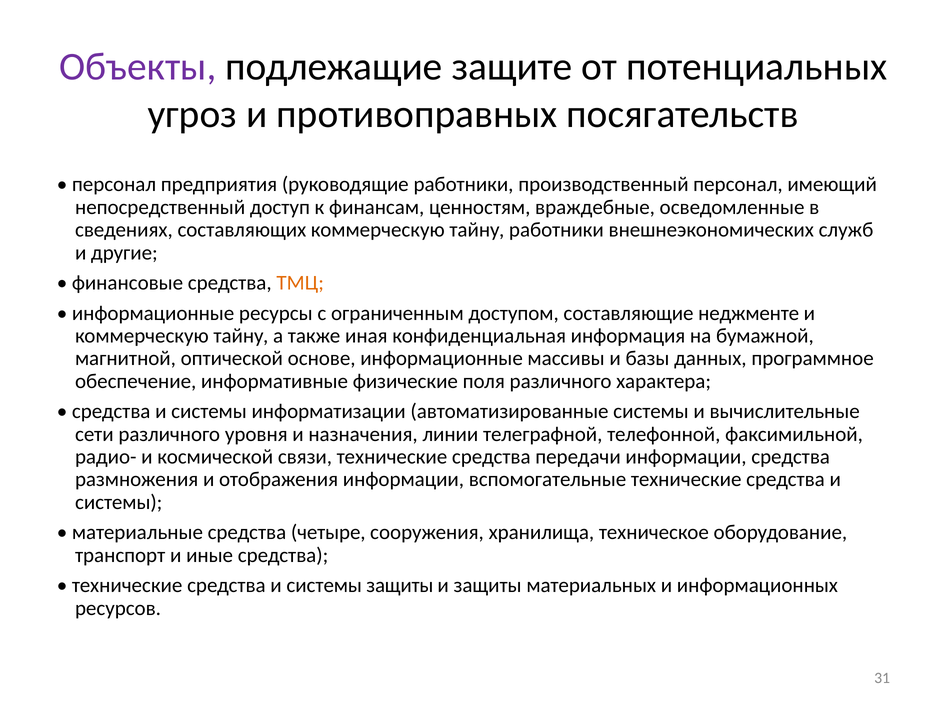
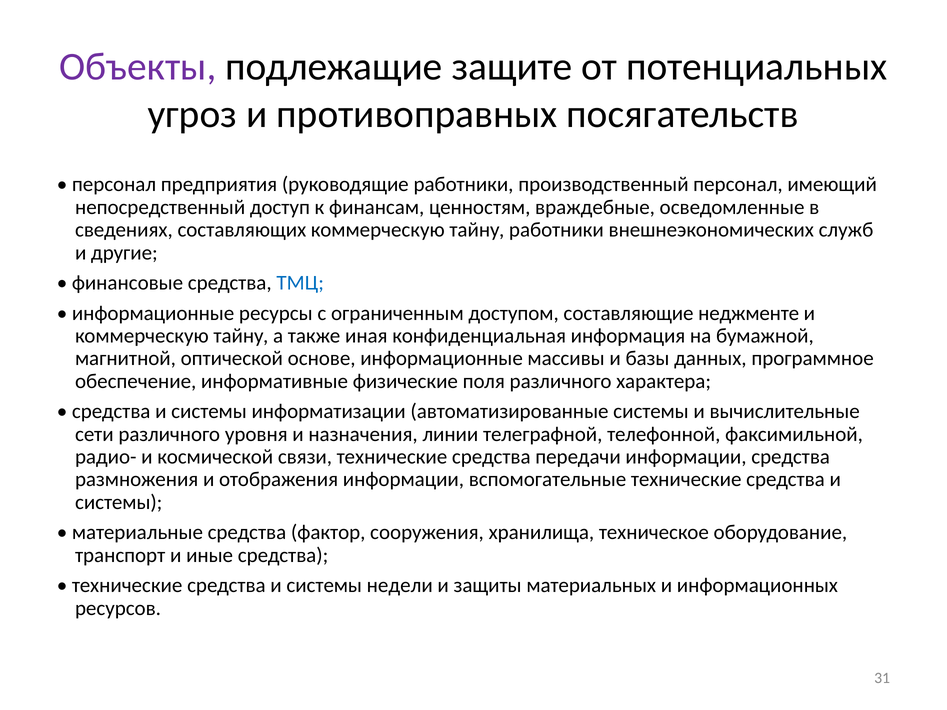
ТМЦ colour: orange -> blue (300, 283)
четыре: четыре -> фактор (328, 533)
системы защиты: защиты -> недели (400, 586)
